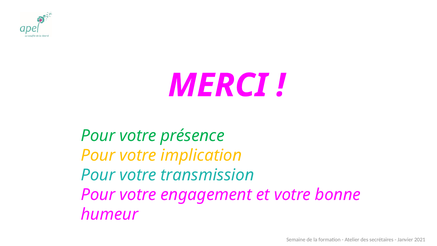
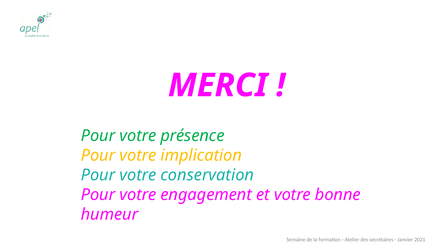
transmission: transmission -> conservation (207, 175)
